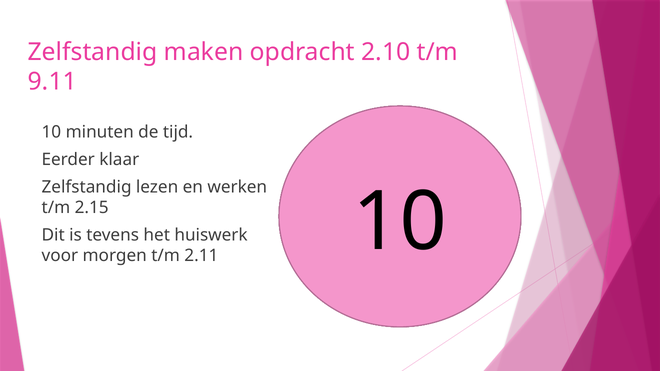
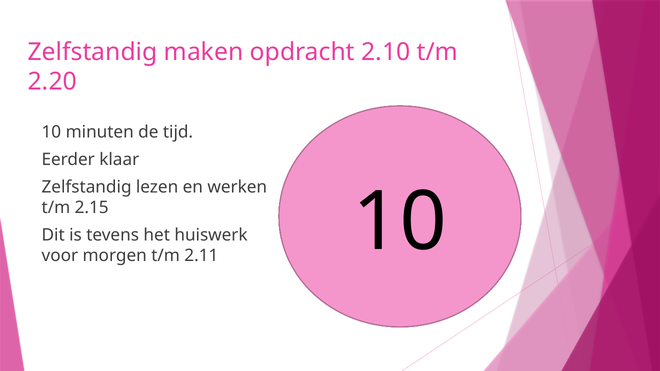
9.11: 9.11 -> 2.20 (52, 82)
